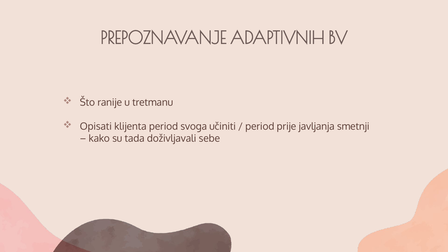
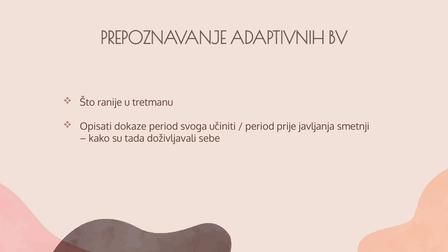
klijenta: klijenta -> dokaze (130, 126)
